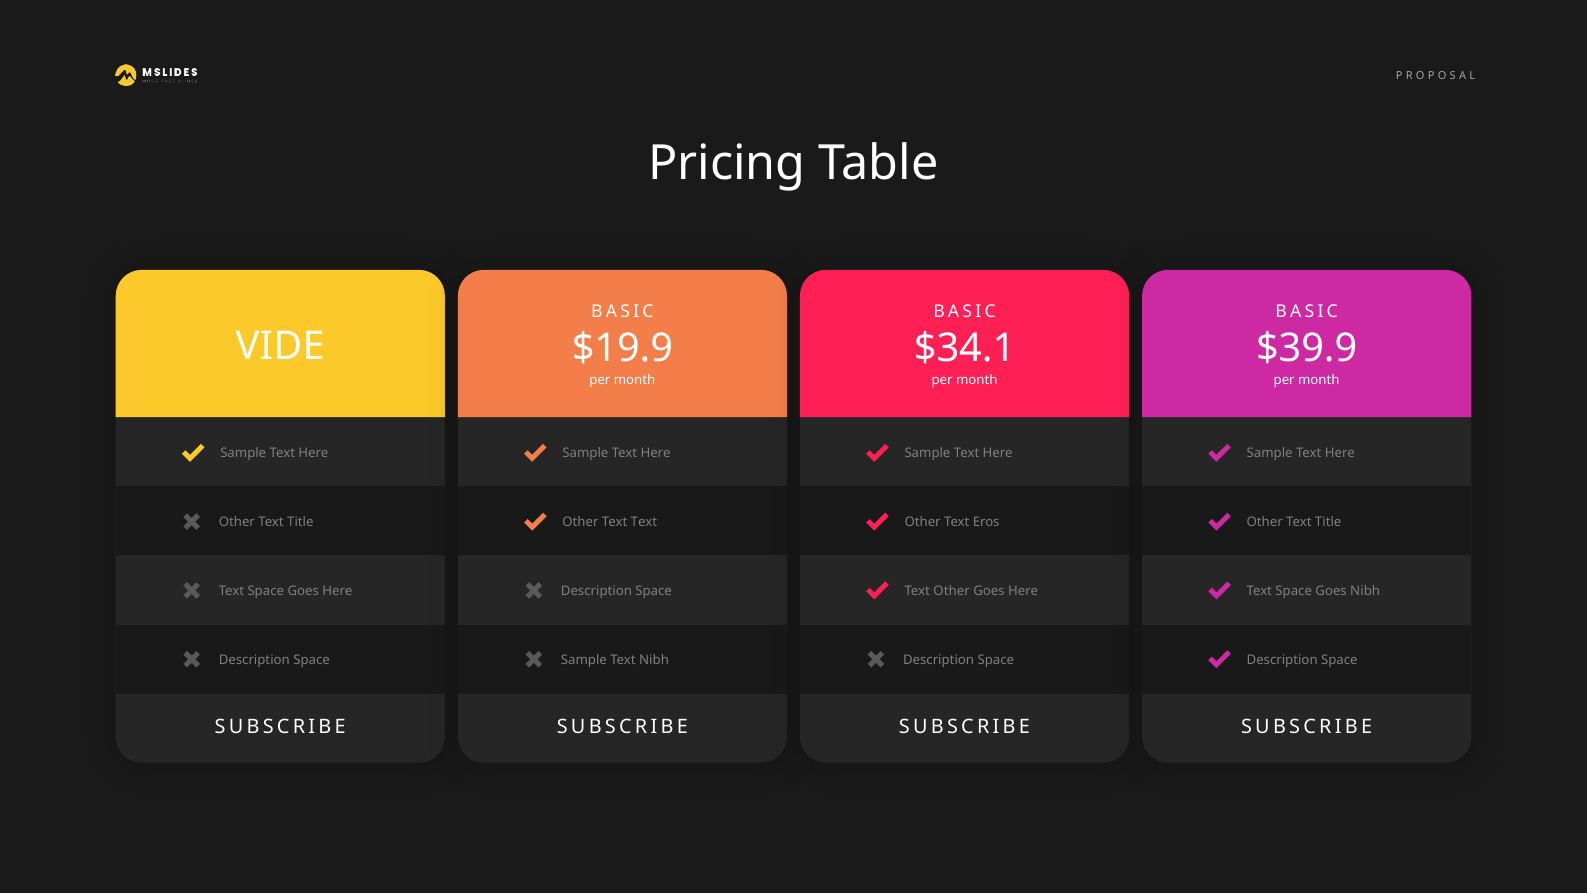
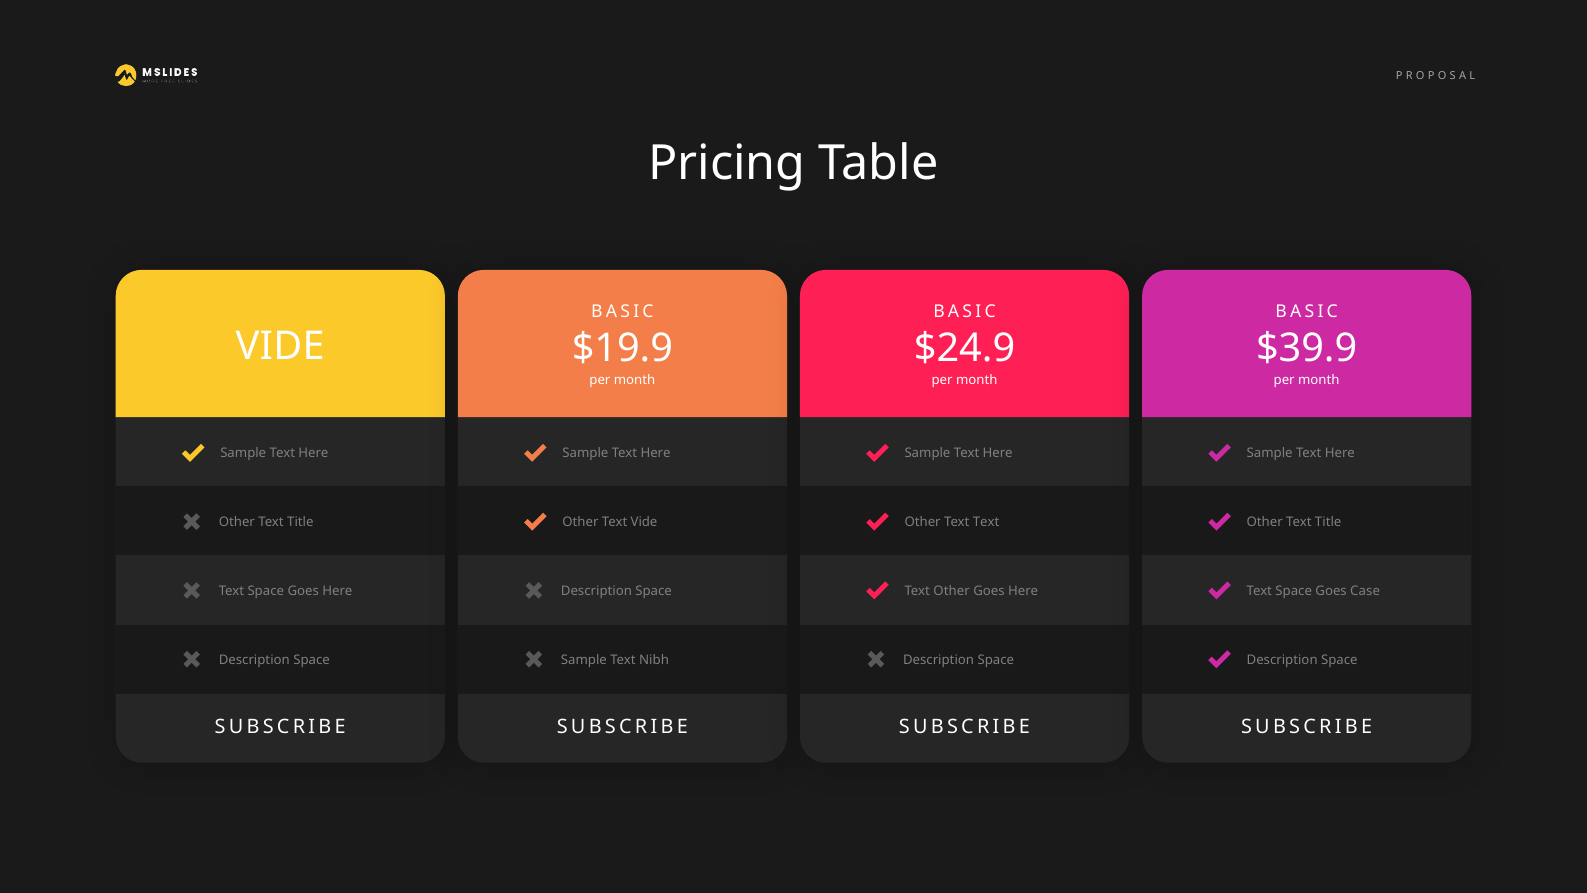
$34.1: $34.1 -> $24.9 (965, 349)
Text Text: Text -> Vide (644, 522)
Other Text Eros: Eros -> Text (986, 522)
Goes Nibh: Nibh -> Case (1365, 591)
